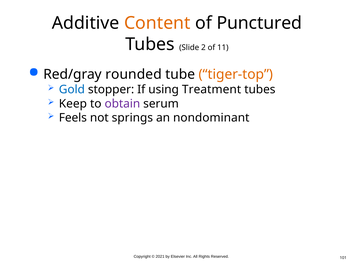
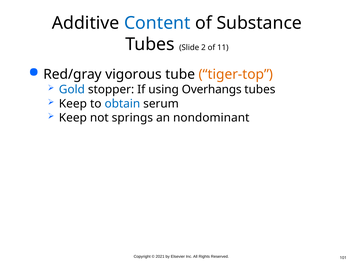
Content colour: orange -> blue (157, 23)
Punctured: Punctured -> Substance (259, 23)
rounded: rounded -> vigorous (134, 75)
Treatment: Treatment -> Overhangs (212, 90)
obtain colour: purple -> blue (122, 104)
Feels: Feels -> Keep (73, 118)
